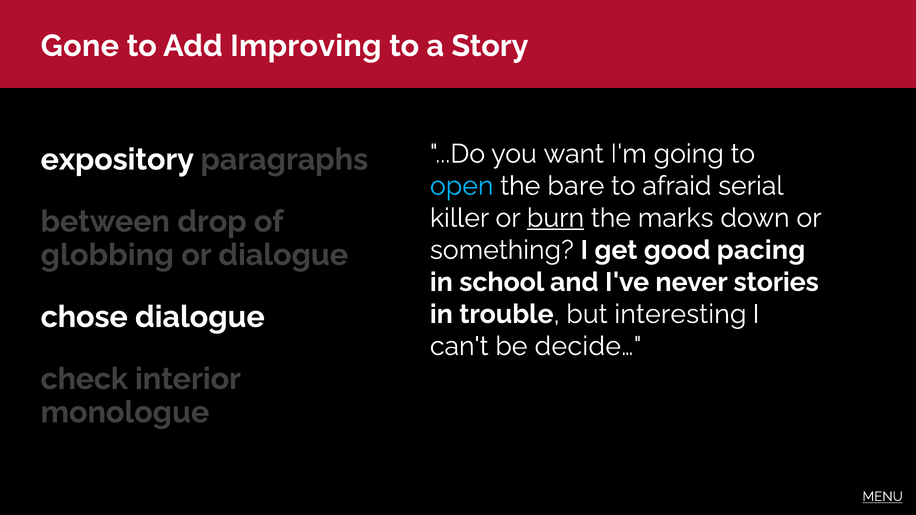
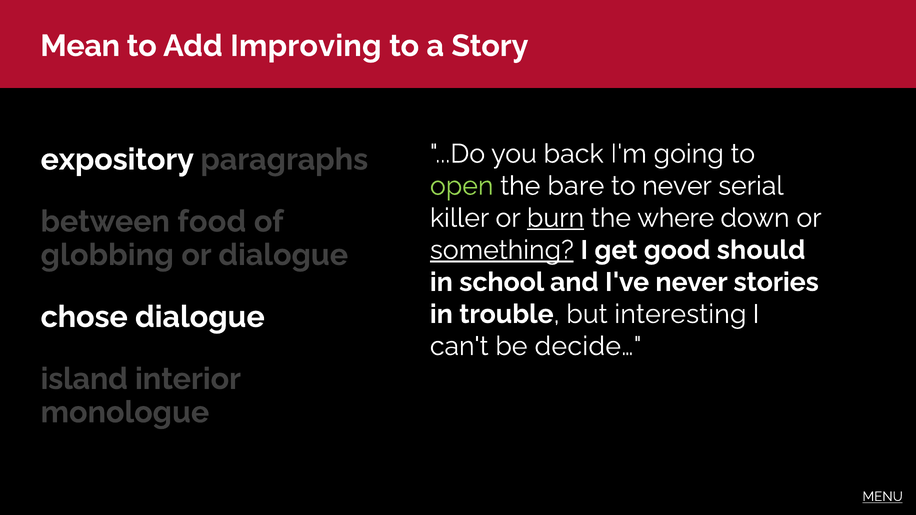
Gone: Gone -> Mean (80, 46)
want: want -> back (574, 154)
open colour: light blue -> light green (462, 186)
to afraid: afraid -> never (677, 186)
marks: marks -> where (676, 218)
drop: drop -> food (212, 222)
something underline: none -> present (502, 250)
pacing: pacing -> should (761, 250)
check: check -> island (84, 379)
